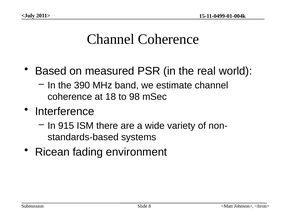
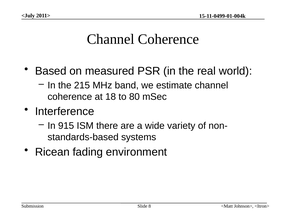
390: 390 -> 215 (82, 85)
98: 98 -> 80 (134, 96)
